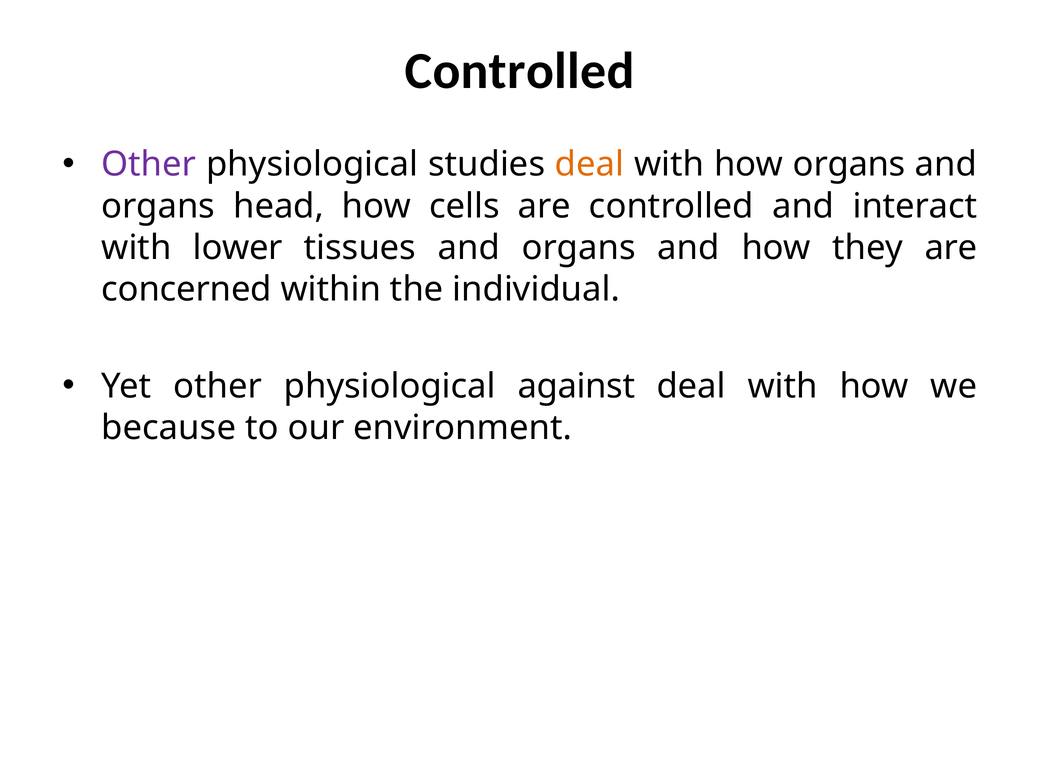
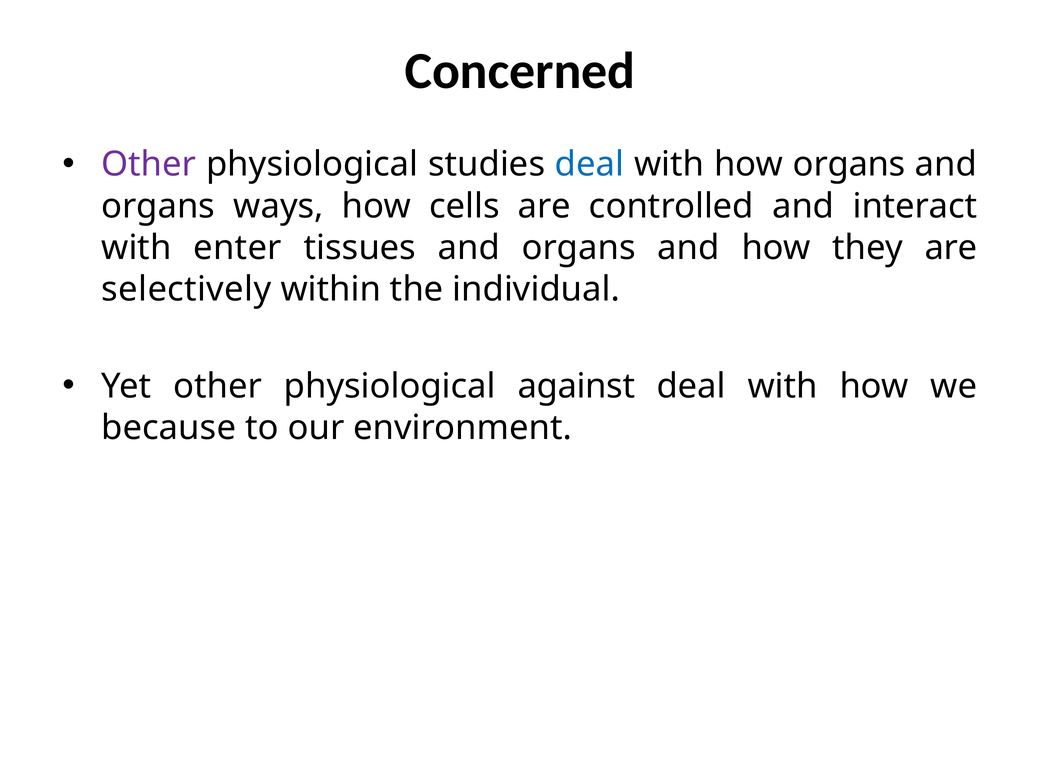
Controlled: Controlled -> Concerned (520, 71)
deal colour: orange -> blue (590, 165)
head: head -> ways (279, 206)
lower: lower -> enter (238, 248)
concerned: concerned -> selectively (186, 289)
